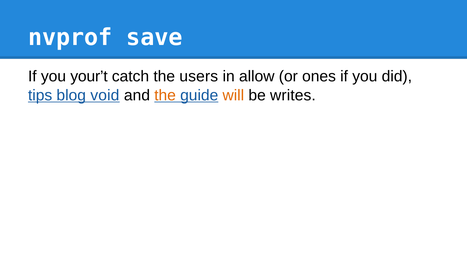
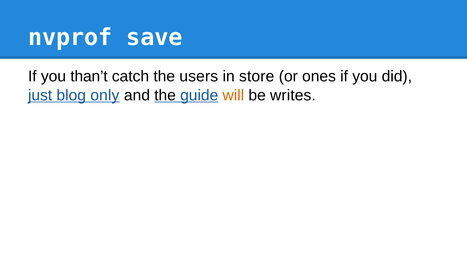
your’t: your’t -> than’t (89, 76)
allow: allow -> store (257, 76)
tips: tips -> just (40, 95)
void: void -> only (105, 95)
the colour: orange -> black (165, 95)
